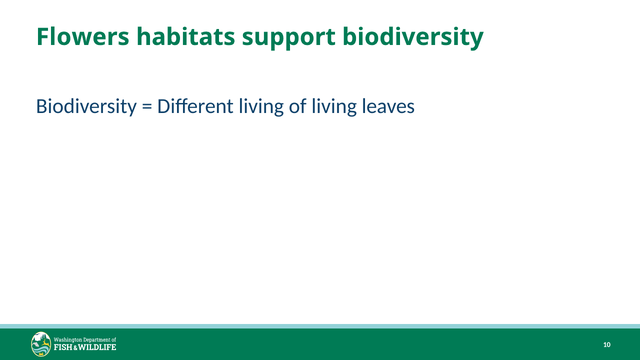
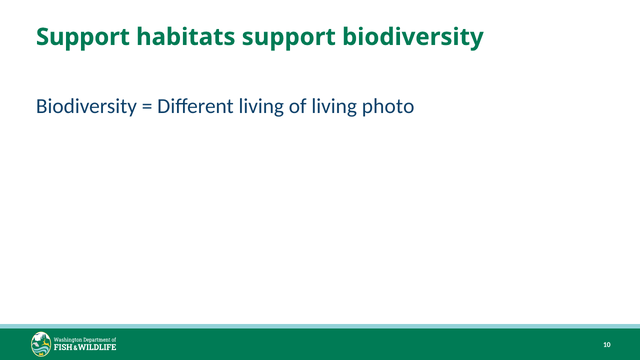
Flowers: Flowers -> Support (83, 37)
leaves: leaves -> photo (388, 106)
